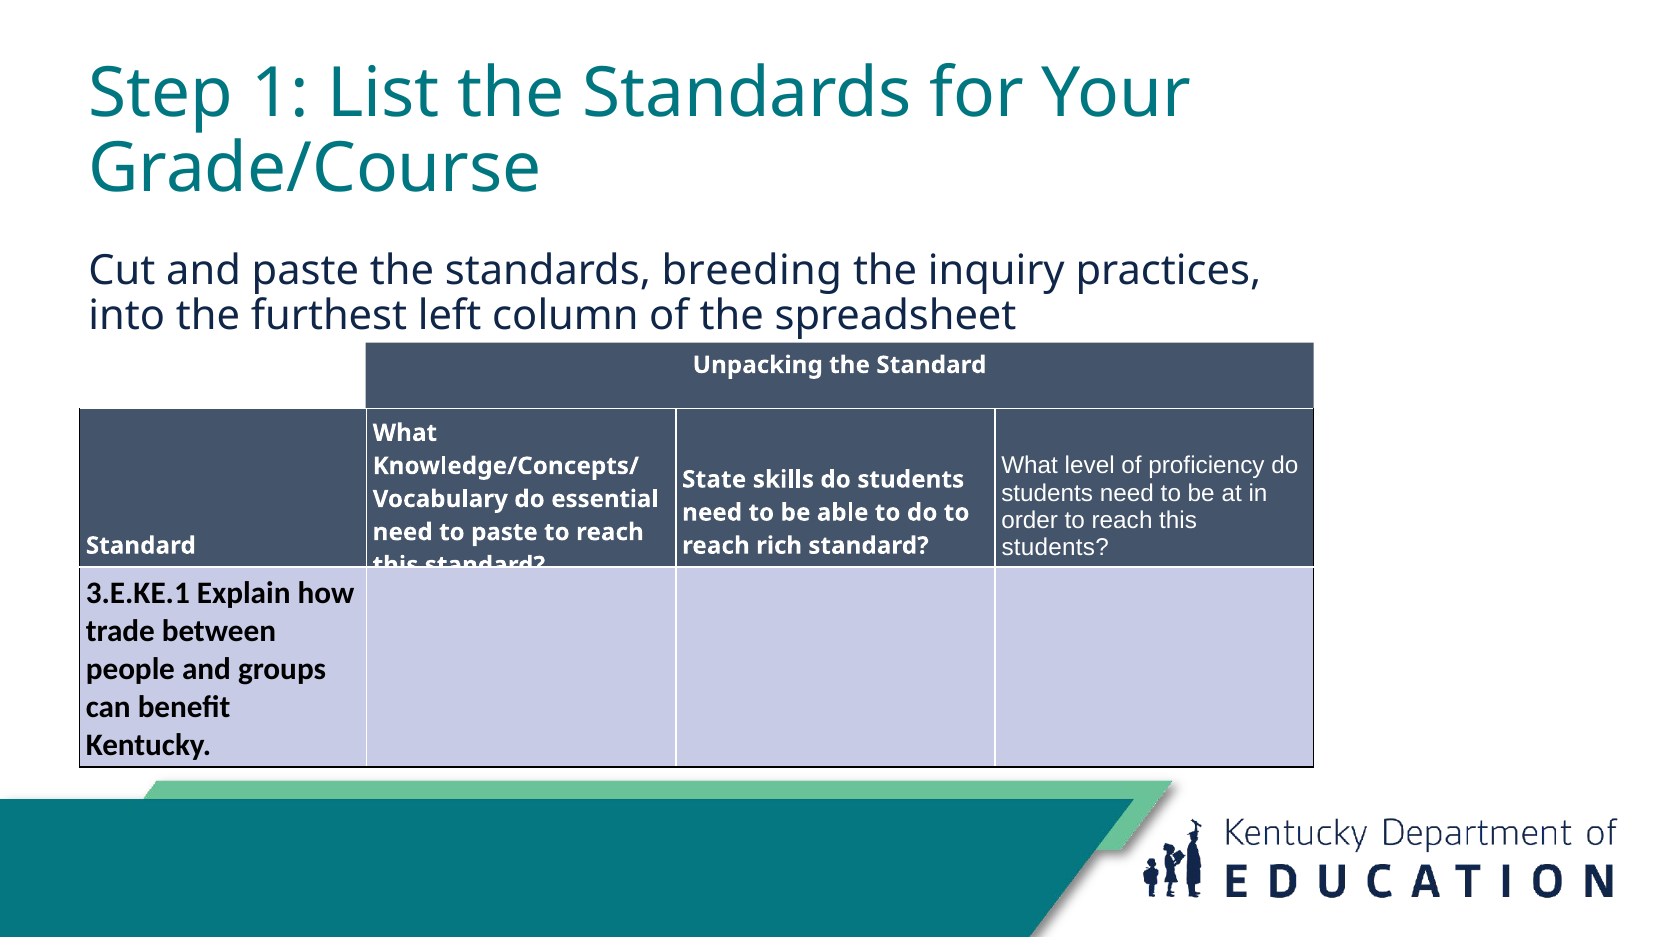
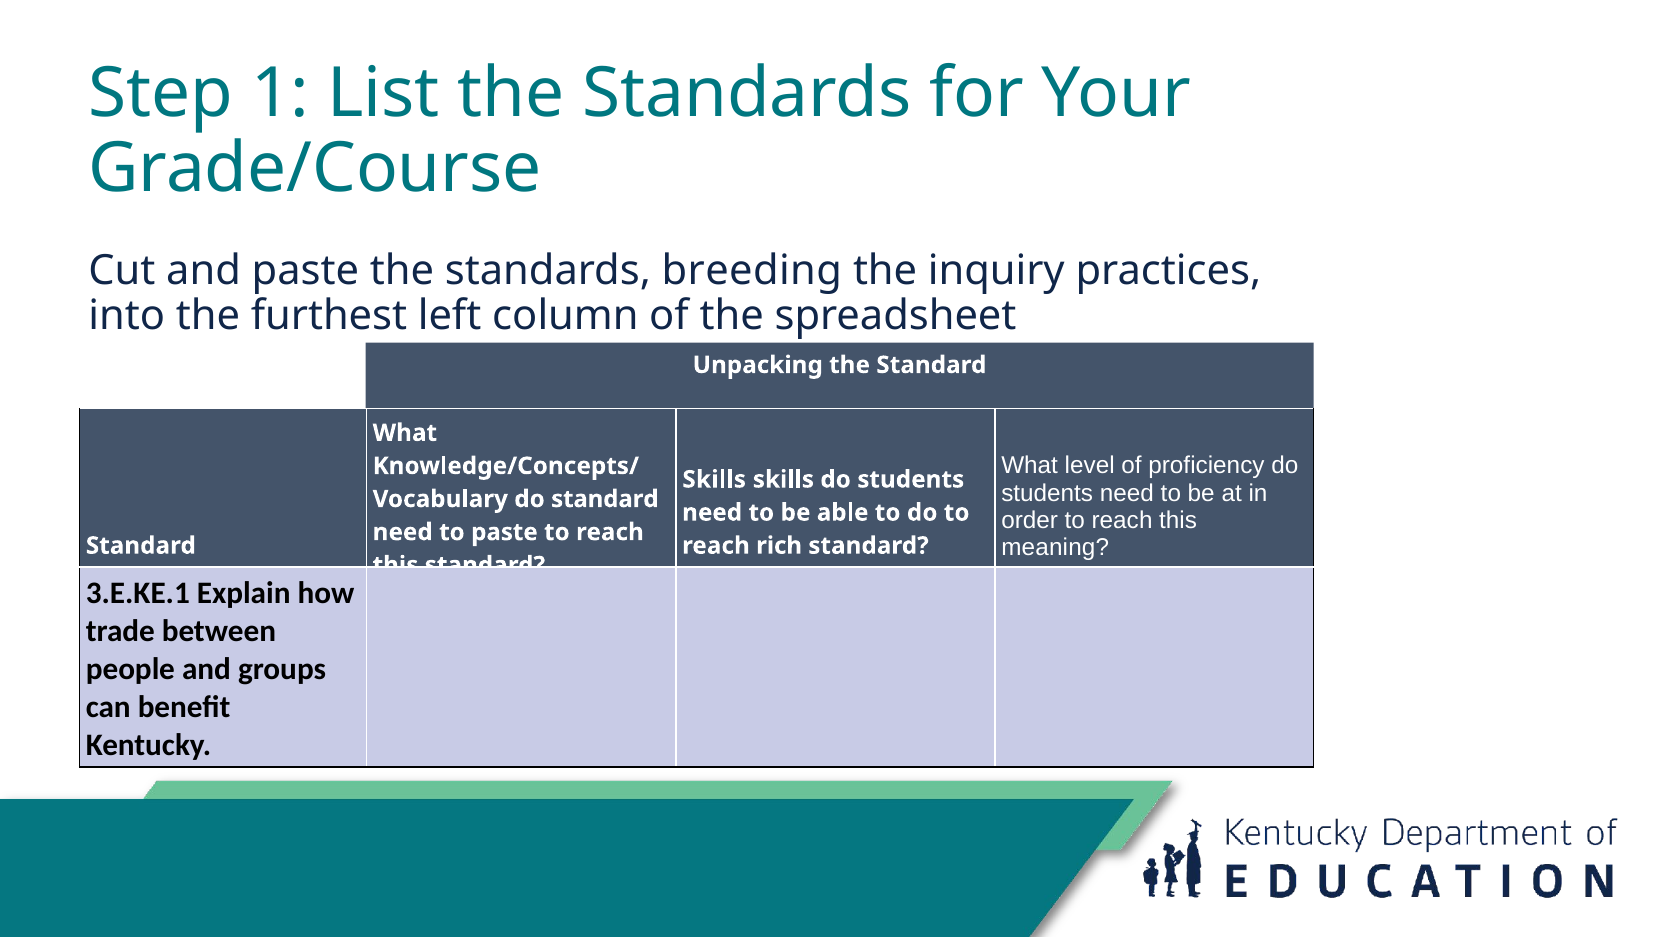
State: State -> Skills (714, 479)
do essential: essential -> standard (605, 499)
students: students -> meaning (1055, 547)
